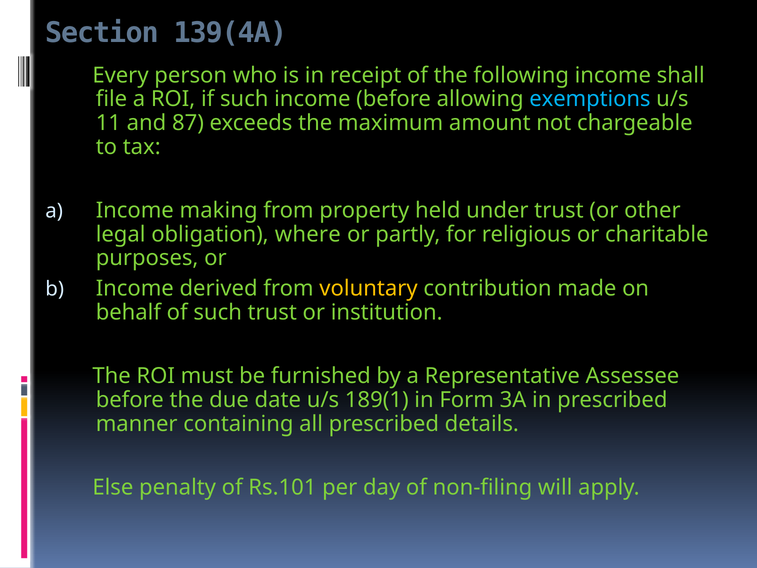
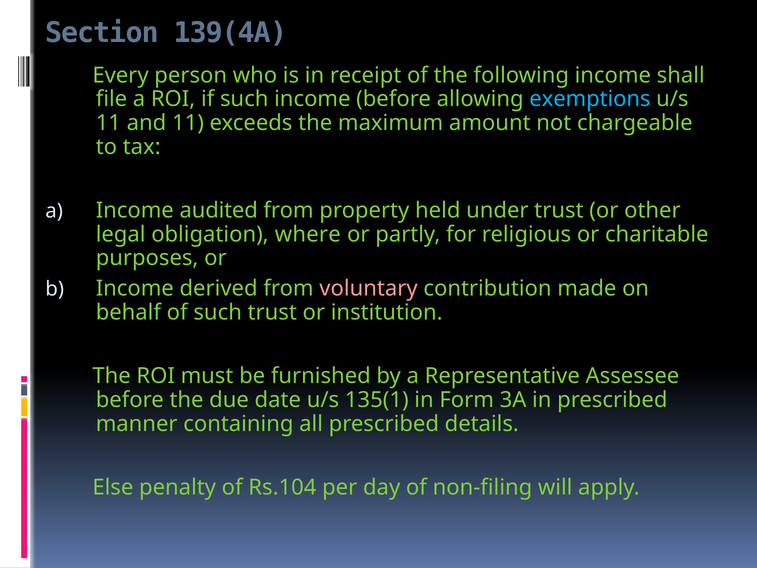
and 87: 87 -> 11 (188, 123)
making: making -> audited (219, 210)
voluntary colour: yellow -> pink (369, 289)
189(1: 189(1 -> 135(1 (377, 400)
Rs.101: Rs.101 -> Rs.104 (282, 487)
